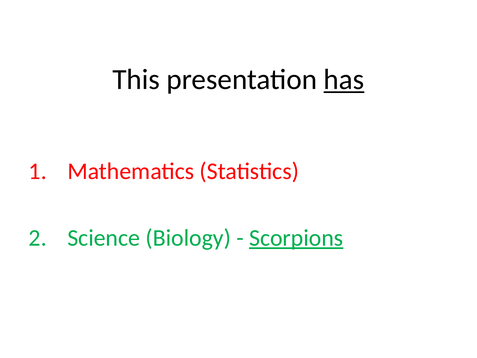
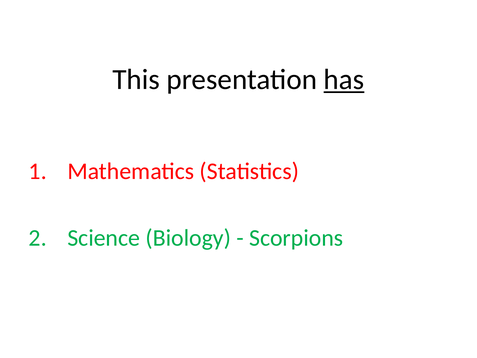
Scorpions underline: present -> none (296, 238)
